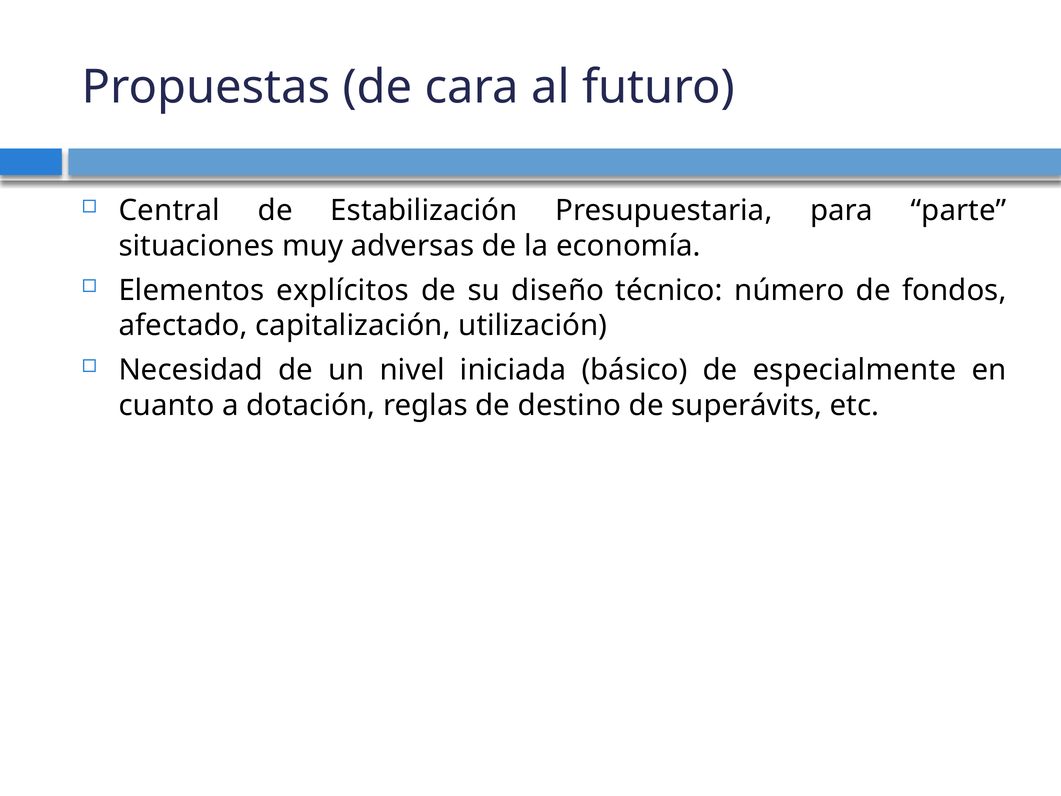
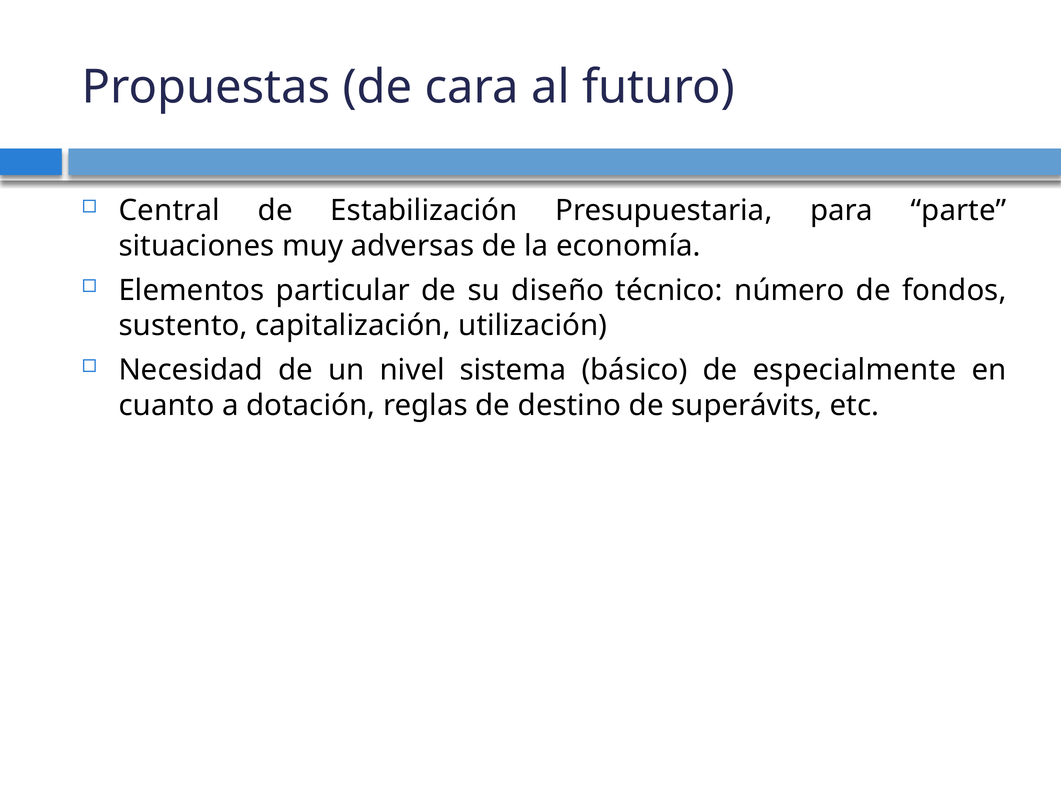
explícitos: explícitos -> particular (343, 290)
afectado: afectado -> sustento (183, 326)
iniciada: iniciada -> sistema (513, 370)
